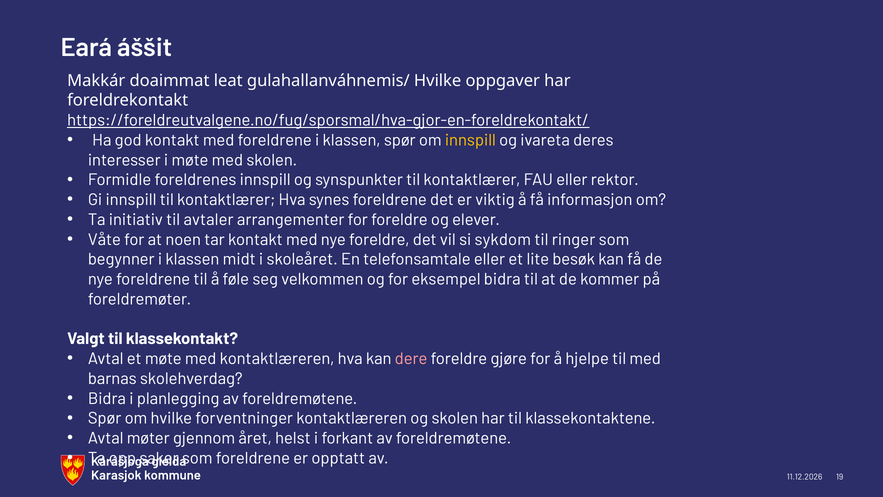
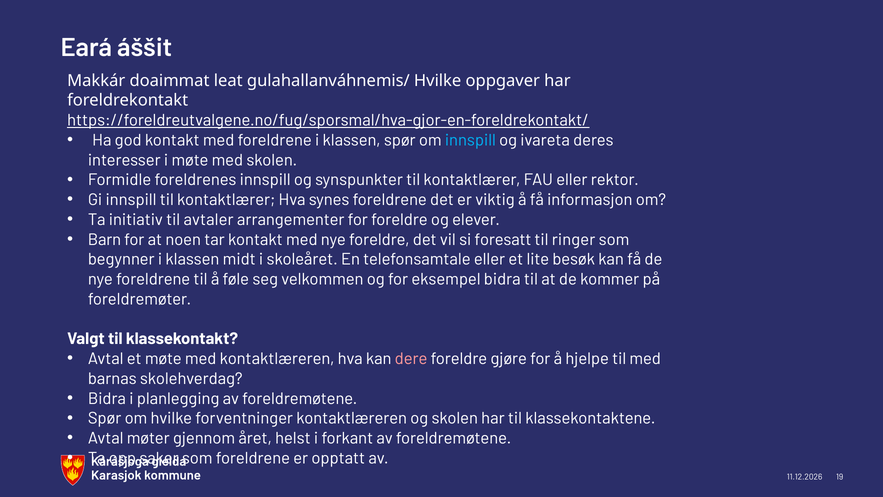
innspill colour: yellow -> light blue (470, 140)
Våte: Våte -> Barn (104, 239)
sykdom: sykdom -> foresatt (503, 239)
